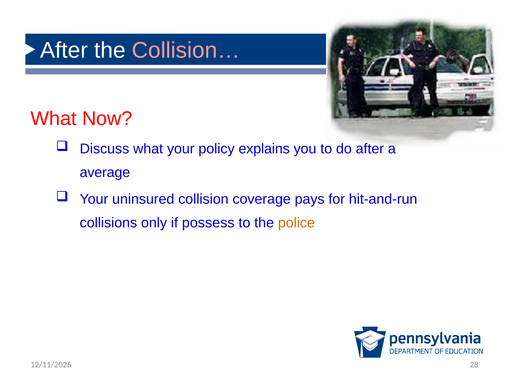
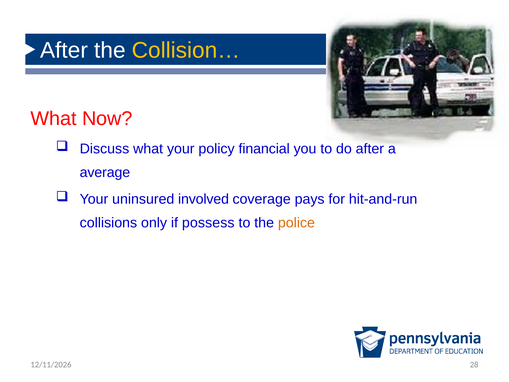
Collision… colour: pink -> yellow (186, 50)
explains: explains -> financial (264, 149)
collision: collision -> involved (204, 199)
